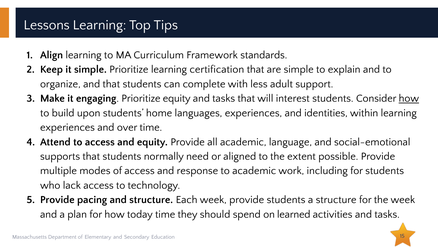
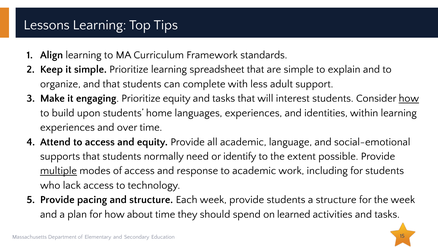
certification: certification -> spreadsheet (217, 69)
aligned: aligned -> identify (240, 156)
multiple underline: none -> present (58, 170)
today: today -> about (140, 214)
